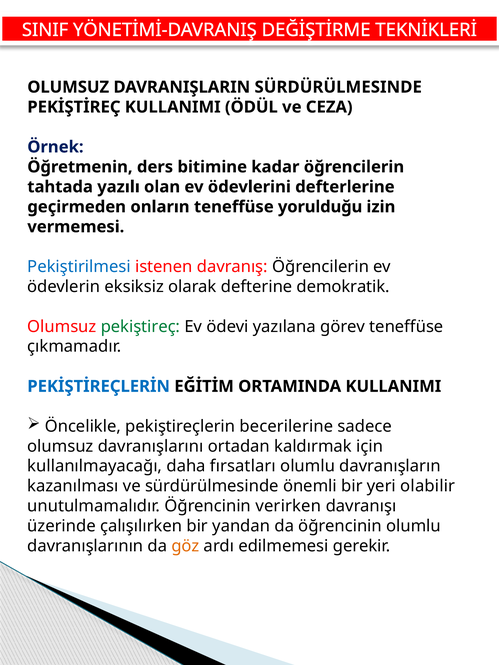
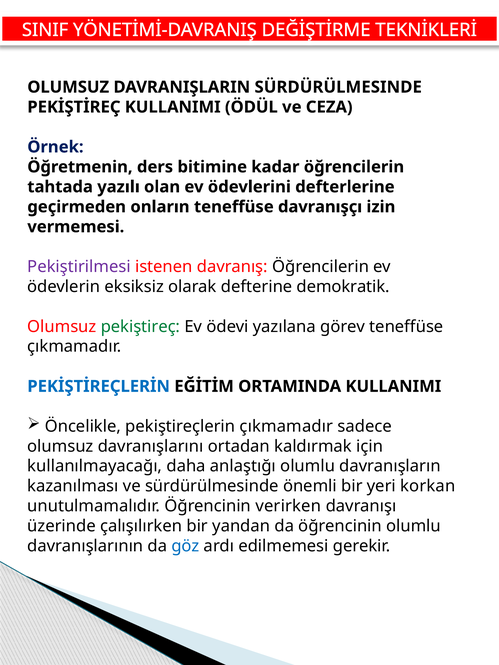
yorulduğu: yorulduğu -> davranışçı (320, 207)
Pekiştirilmesi colour: blue -> purple (79, 267)
pekiştireçlerin becerilerine: becerilerine -> çıkmamadır (286, 426)
fırsatları: fırsatları -> anlaştığı (243, 466)
olabilir: olabilir -> korkan (428, 486)
göz colour: orange -> blue (185, 546)
